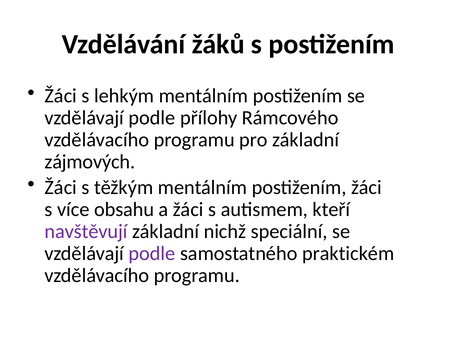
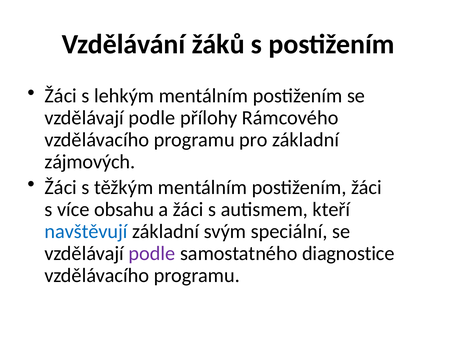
navštěvují colour: purple -> blue (86, 231)
nichž: nichž -> svým (225, 231)
praktickém: praktickém -> diagnostice (348, 253)
